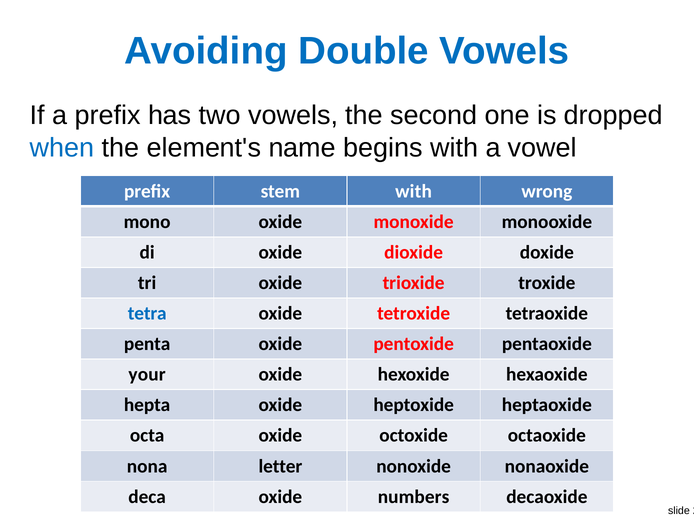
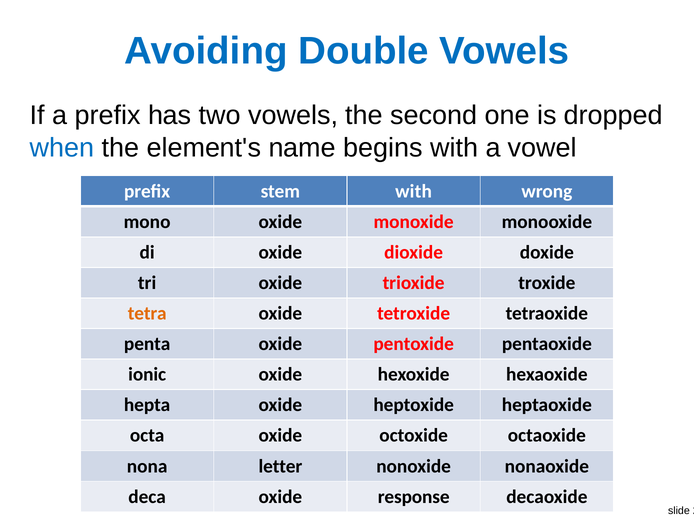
tetra colour: blue -> orange (147, 314)
your: your -> ionic (147, 375)
numbers: numbers -> response (414, 497)
